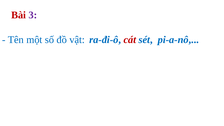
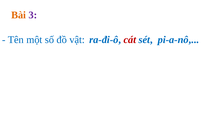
Bài colour: red -> orange (19, 15)
